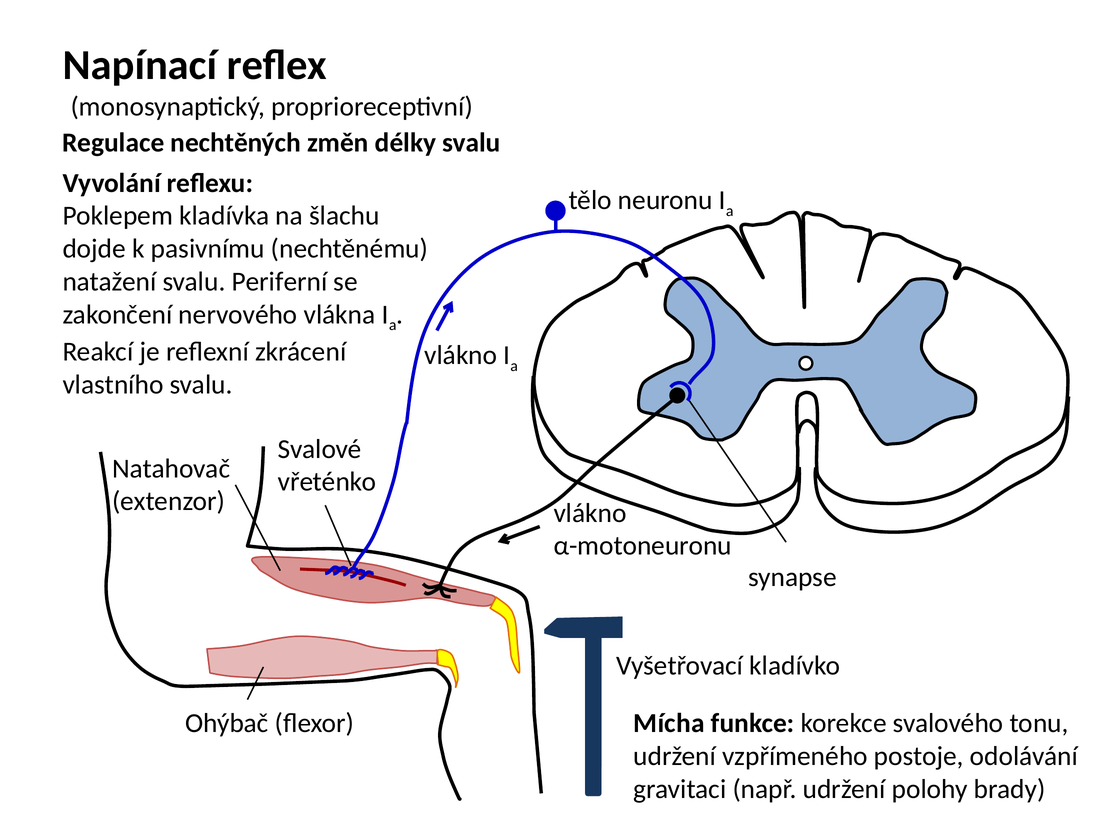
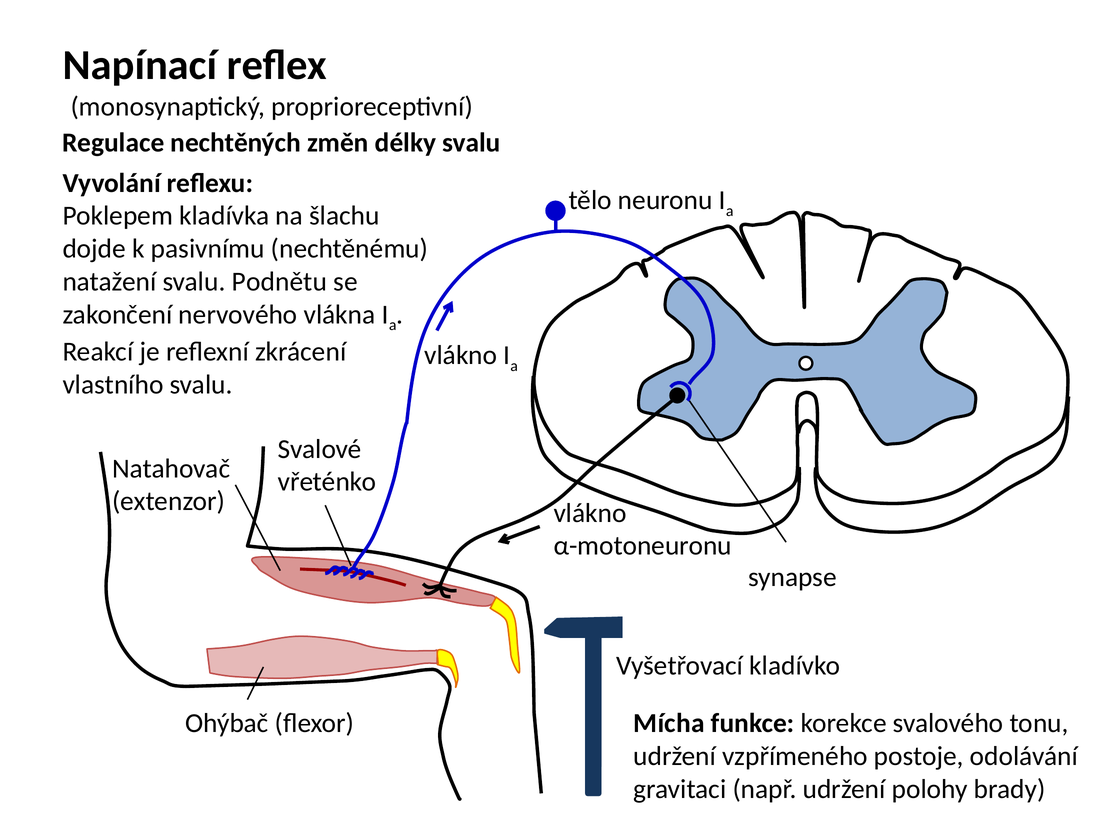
Periferní: Periferní -> Podnětu (279, 282)
